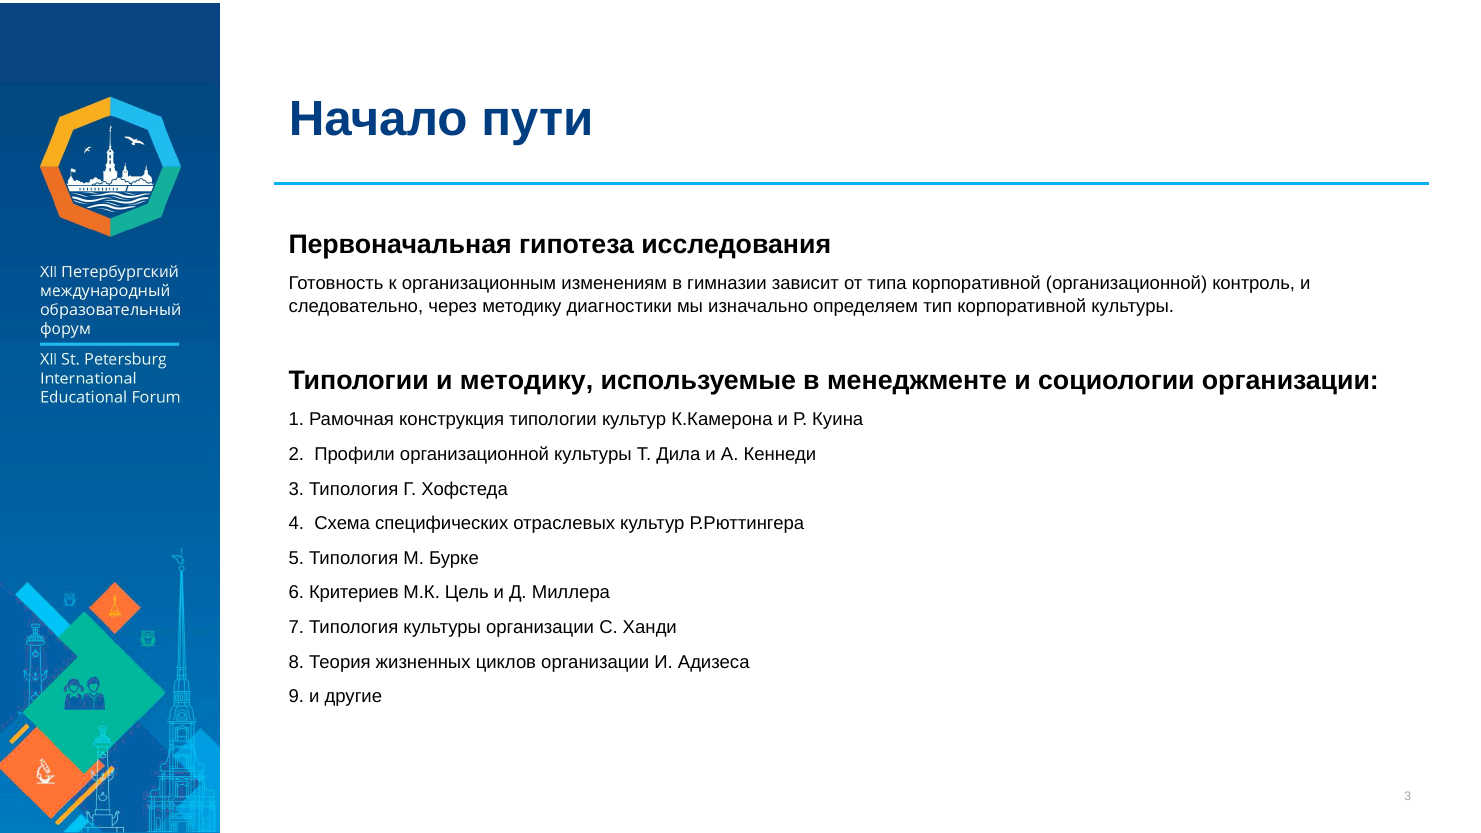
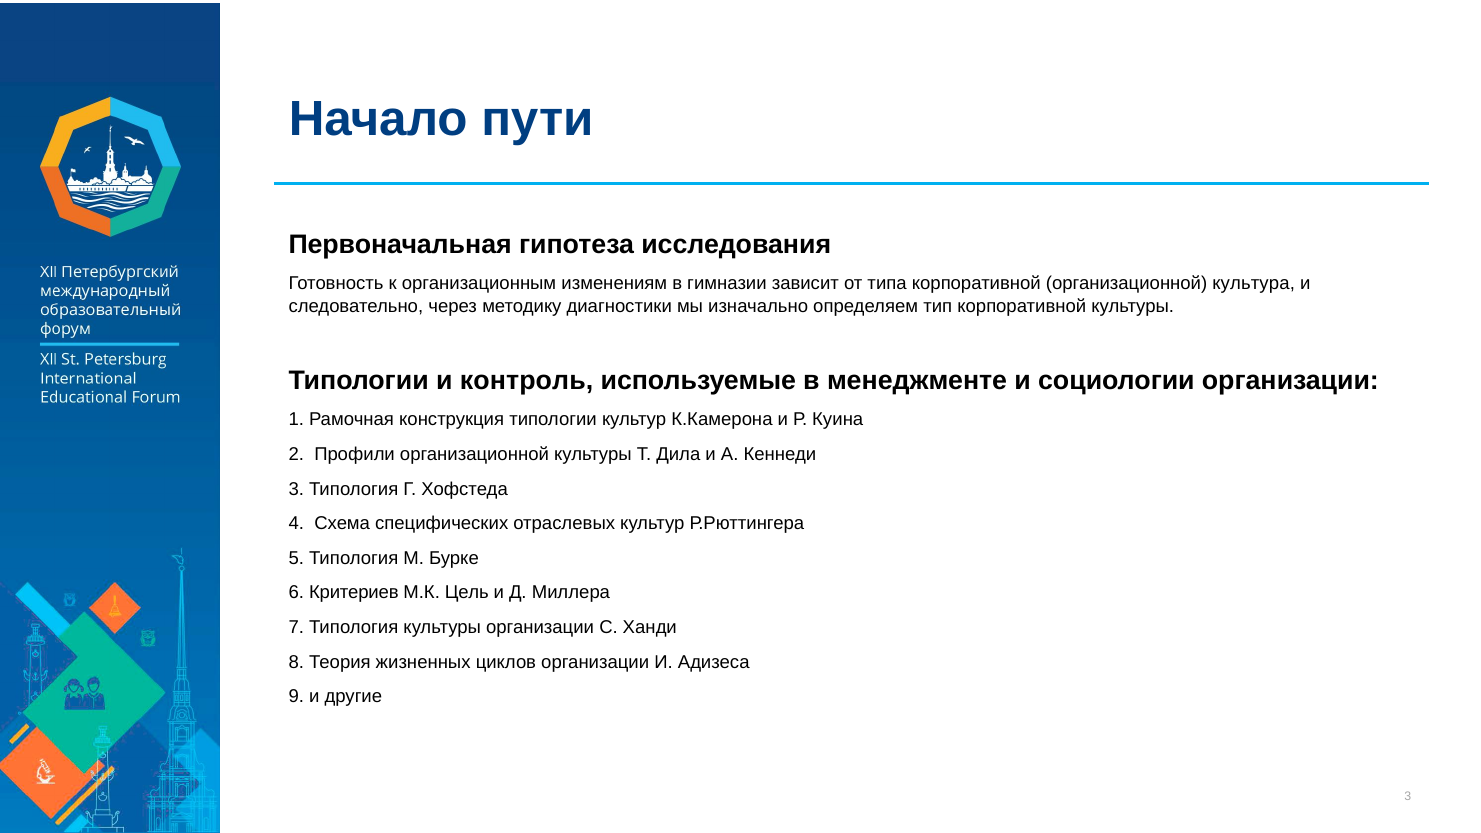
контроль: контроль -> культура (1254, 284)
и методику: методику -> контроль (527, 381)
